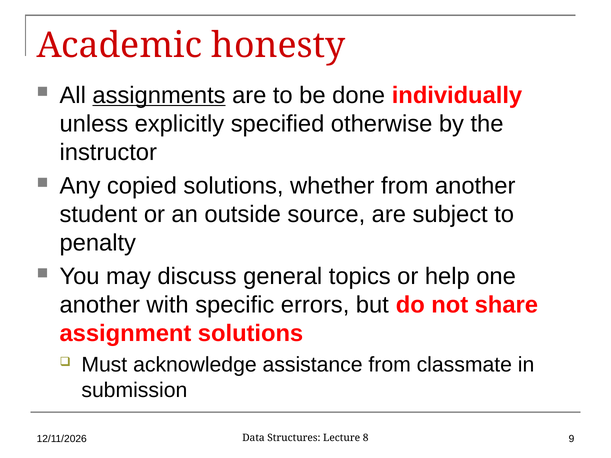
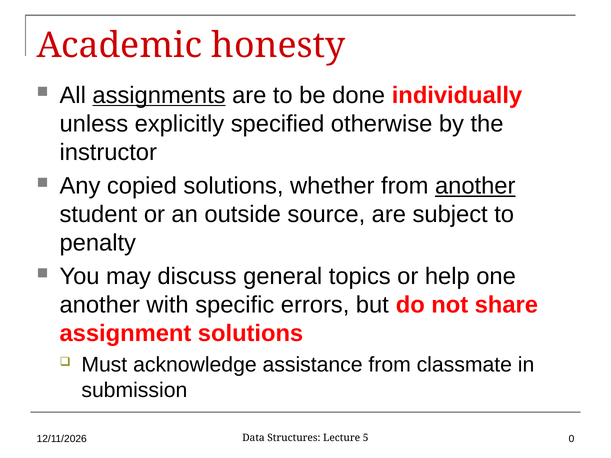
another underline: none -> present (475, 186)
9: 9 -> 0 (572, 439)
8: 8 -> 5 (366, 438)
